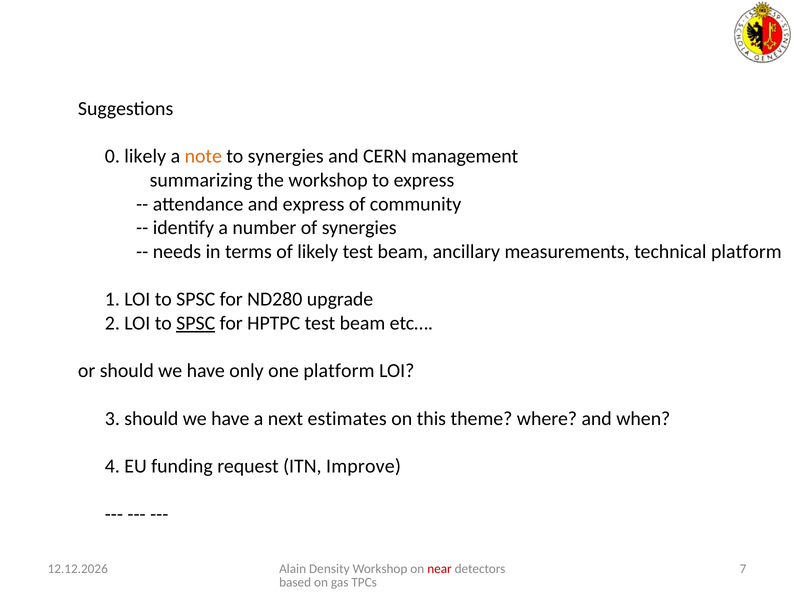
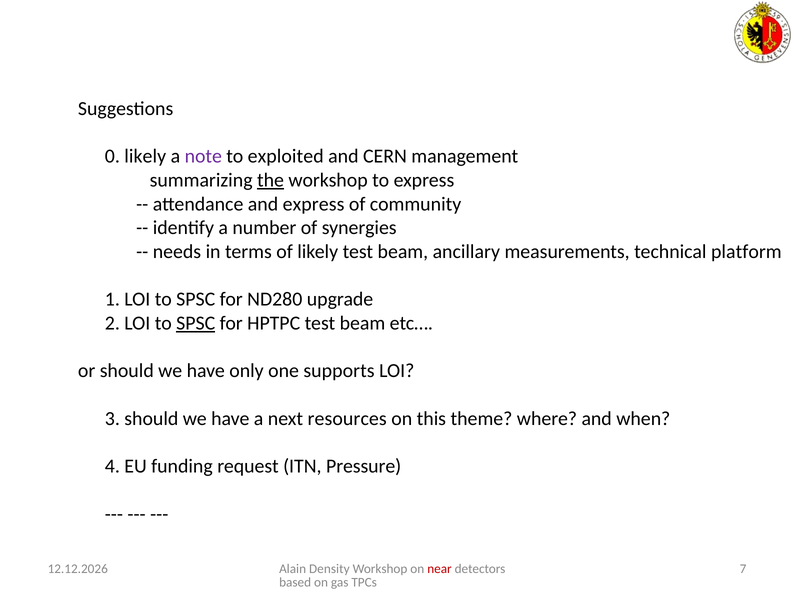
note colour: orange -> purple (203, 156)
to synergies: synergies -> exploited (286, 156)
the underline: none -> present (271, 180)
one platform: platform -> supports (339, 371)
estimates: estimates -> resources (347, 418)
Improve: Improve -> Pressure (364, 466)
